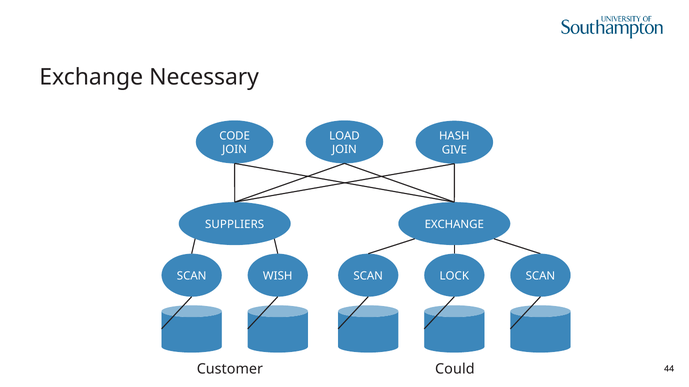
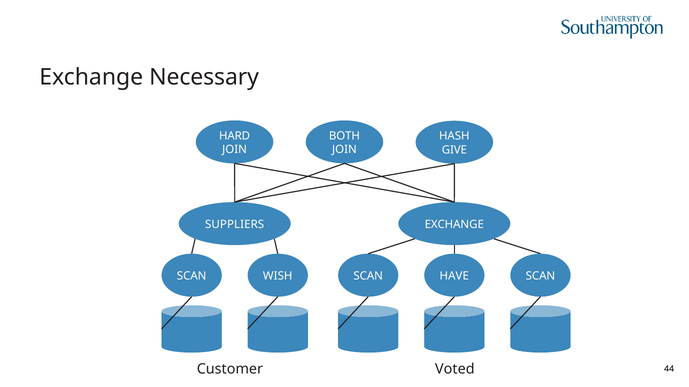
CODE: CODE -> HARD (235, 136)
LOAD: LOAD -> BOTH (344, 136)
LOCK: LOCK -> HAVE (454, 276)
Could: Could -> Voted (455, 370)
